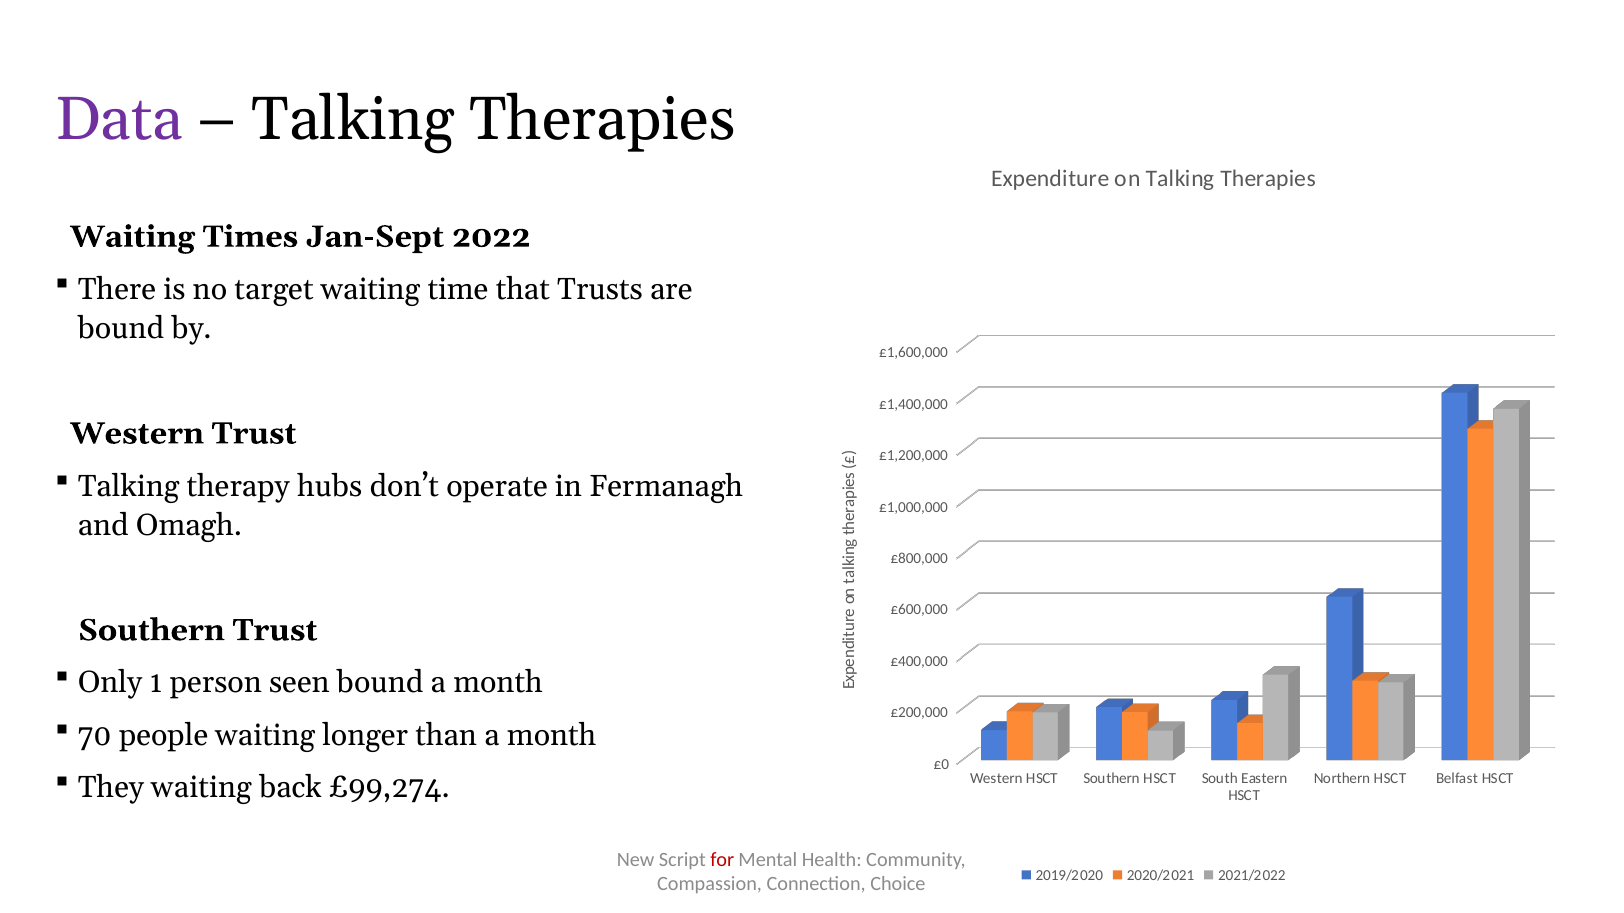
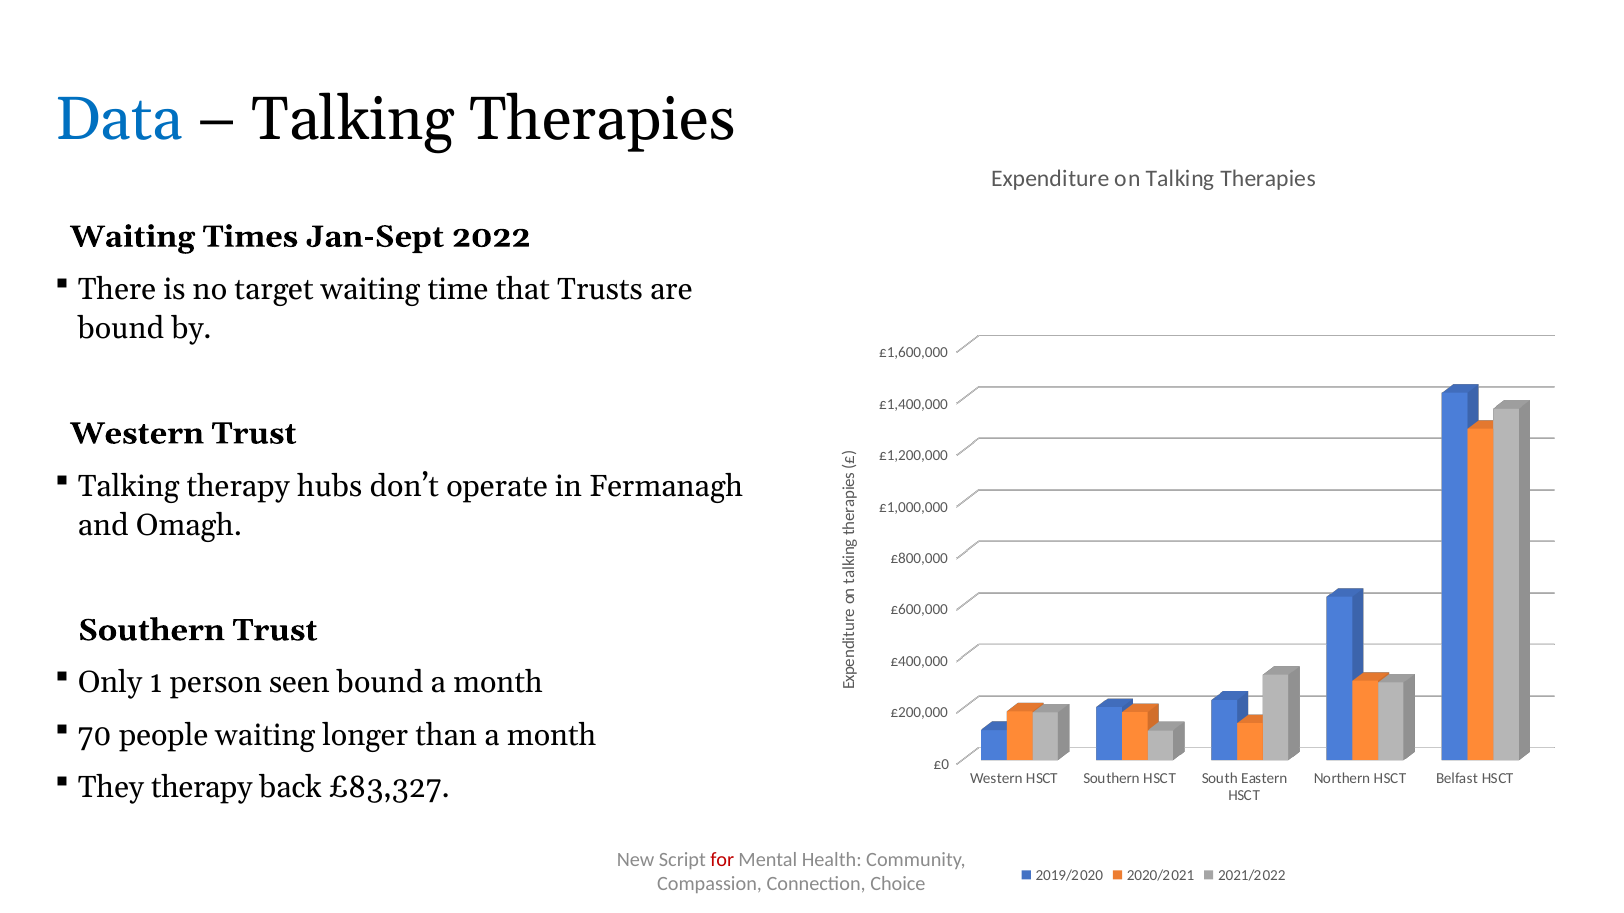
Data colour: purple -> blue (119, 120)
They waiting: waiting -> therapy (202, 788)
£99,274: £99,274 -> £83,327 (389, 788)
